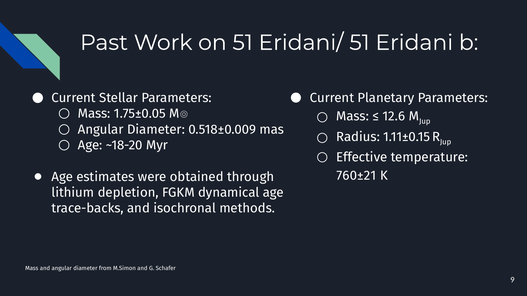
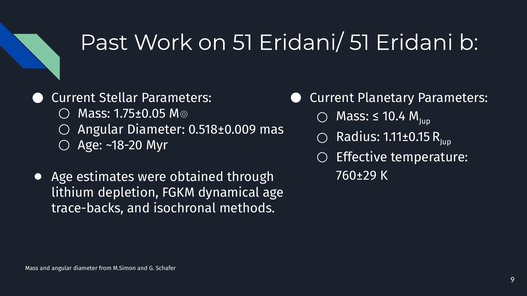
12.6: 12.6 -> 10.4 (394, 116)
760±21: 760±21 -> 760±29 (356, 176)
